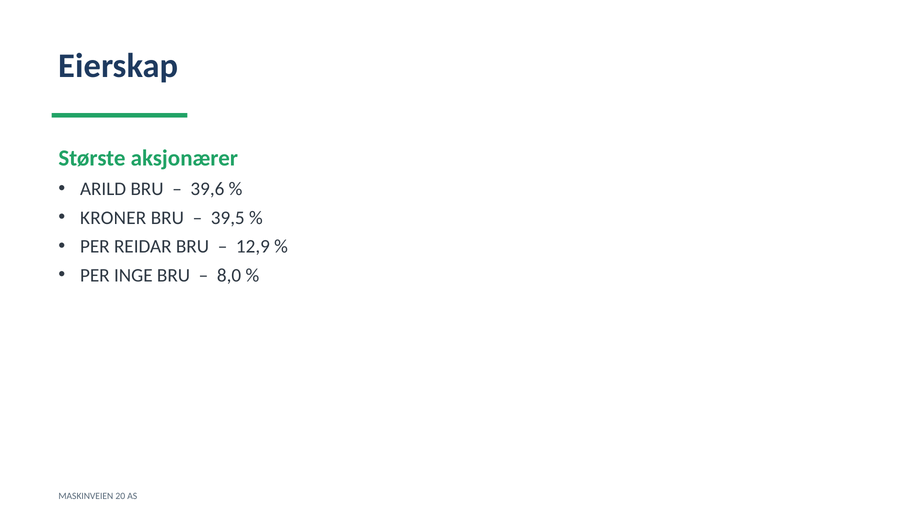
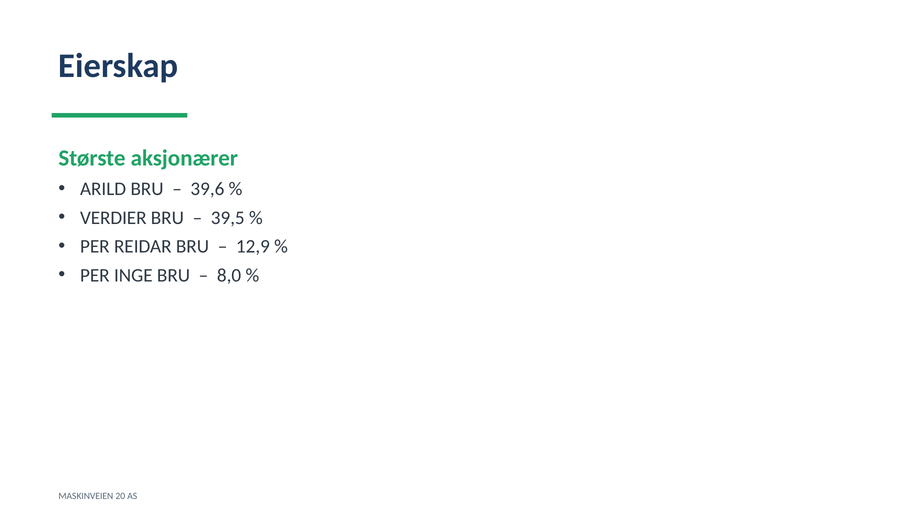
KRONER: KRONER -> VERDIER (113, 218)
